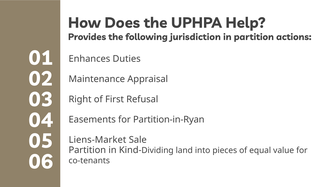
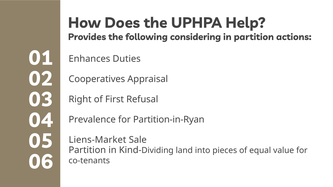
jurisdiction: jurisdiction -> considering (196, 37)
Maintenance: Maintenance -> Cooperatives (97, 79)
Easements: Easements -> Prevalence (92, 120)
